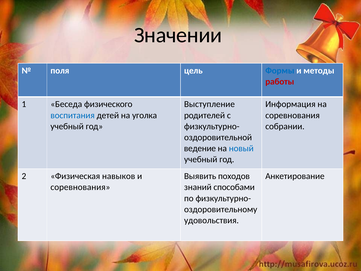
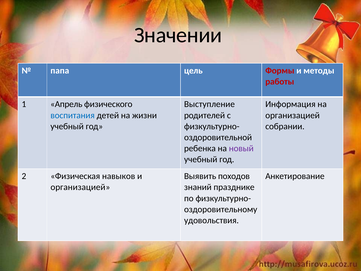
поля: поля -> папа (60, 71)
Формы colour: blue -> red (280, 71)
Беседа: Беседа -> Апрель (66, 104)
уголка: уголка -> жизни (145, 115)
соревнования: соревнования -> организацией (293, 115)
ведение: ведение -> ребенка (200, 148)
новый colour: blue -> purple (241, 148)
соревнования: соревнования -> организацией (80, 187)
способами: способами -> празднике (234, 187)
